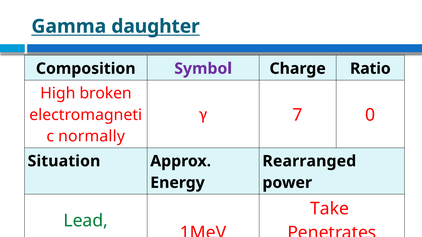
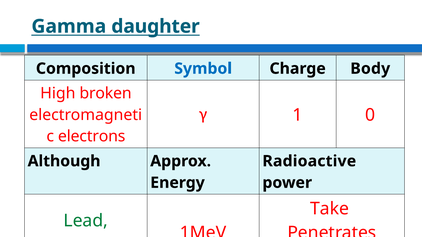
Symbol colour: purple -> blue (203, 69)
Ratio: Ratio -> Body (370, 69)
7: 7 -> 1 (298, 115)
normally: normally -> electrons (92, 137)
Situation: Situation -> Although (64, 161)
Rearranged: Rearranged -> Radioactive (309, 161)
